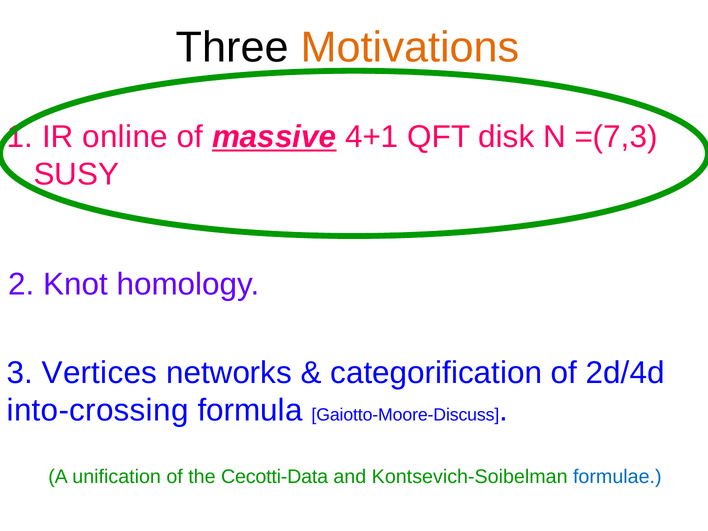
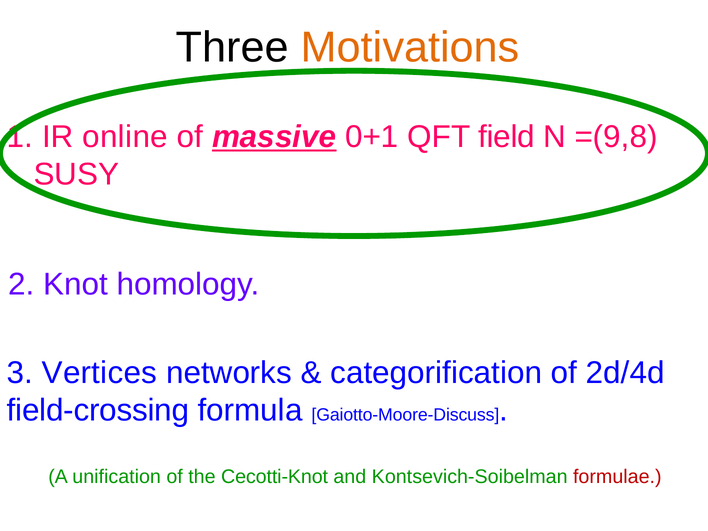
4+1: 4+1 -> 0+1 (372, 137)
disk: disk -> field (507, 137)
=(7,3: =(7,3 -> =(9,8 (616, 137)
into-crossing: into-crossing -> field-crossing (98, 410)
Cecotti-Data: Cecotti-Data -> Cecotti-Knot (275, 477)
formulae colour: blue -> red (617, 477)
